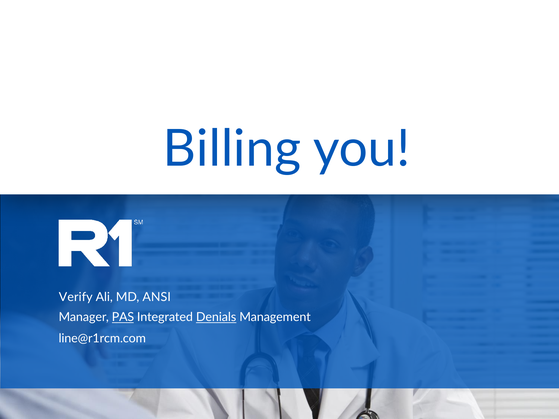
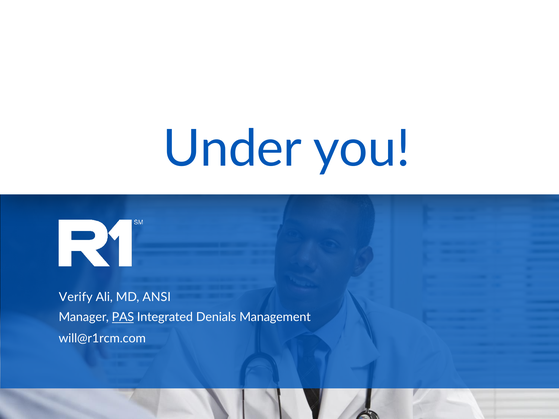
Billing: Billing -> Under (232, 149)
Denials underline: present -> none (216, 317)
line@r1rcm.com: line@r1rcm.com -> will@r1rcm.com (102, 339)
